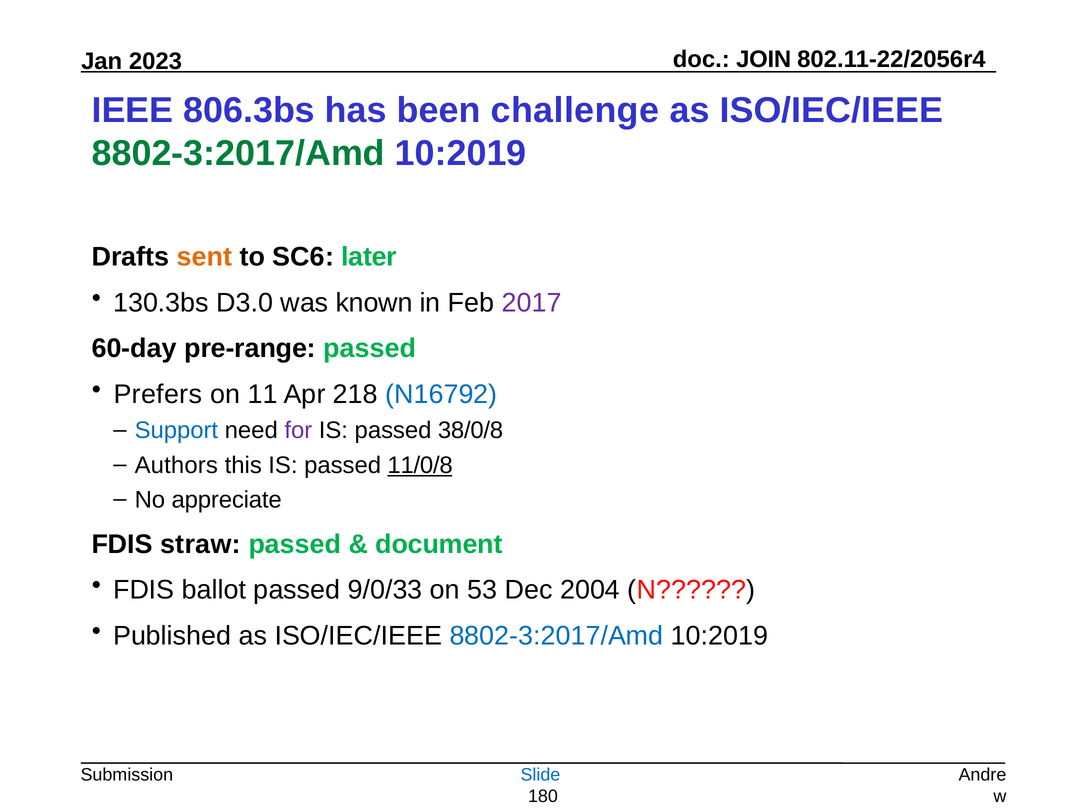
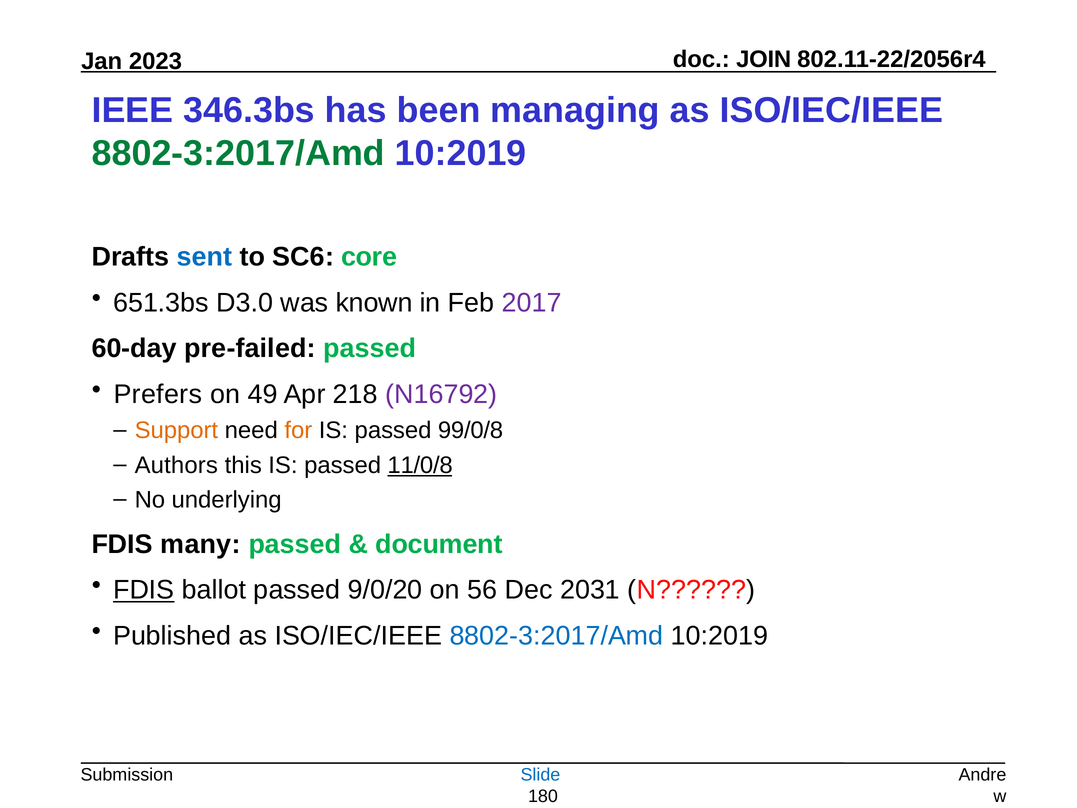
806.3bs: 806.3bs -> 346.3bs (249, 110)
challenge: challenge -> managing (575, 110)
sent colour: orange -> blue (205, 257)
later: later -> core (369, 257)
130.3bs: 130.3bs -> 651.3bs (161, 303)
pre-range: pre-range -> pre-failed (250, 348)
11: 11 -> 49 (263, 394)
N16792 colour: blue -> purple (441, 394)
Support colour: blue -> orange (176, 430)
for colour: purple -> orange (298, 430)
38/0/8: 38/0/8 -> 99/0/8 (471, 430)
appreciate: appreciate -> underlying (227, 500)
straw: straw -> many (201, 544)
FDIS underline: none -> present (144, 590)
9/0/33: 9/0/33 -> 9/0/20 (385, 590)
53: 53 -> 56 (482, 590)
2004: 2004 -> 2031 (590, 590)
